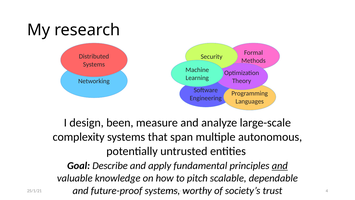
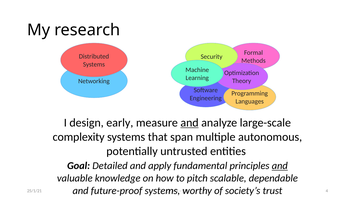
been: been -> early (120, 122)
and underline: none -> present (190, 122)
Describe: Describe -> Detailed (110, 166)
